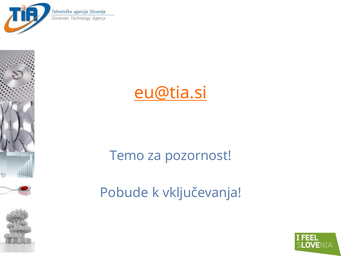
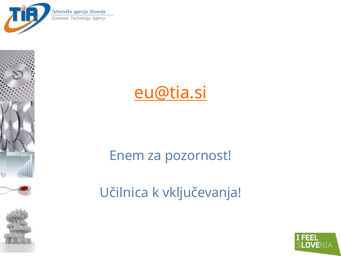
Temo: Temo -> Enem (127, 156)
Pobude: Pobude -> Učilnica (124, 193)
